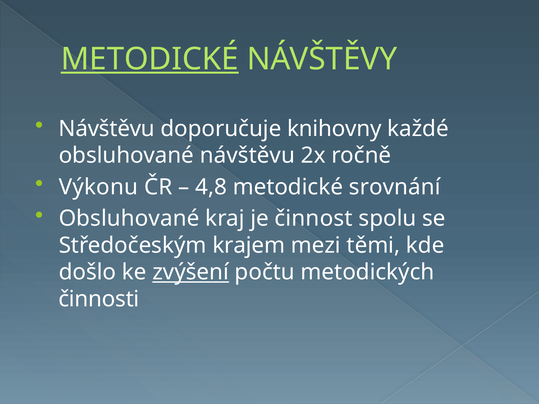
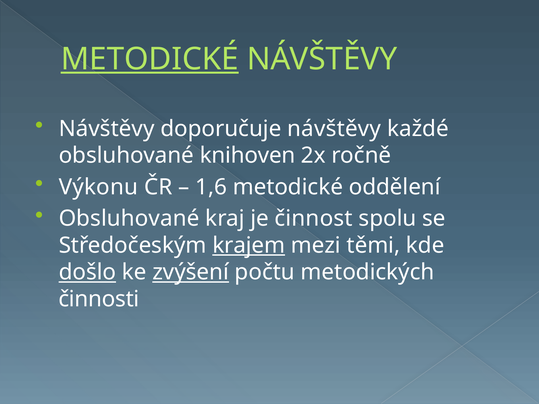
Návštěvu: Návštěvu -> Návštěvy (107, 129)
doporučuje knihovny: knihovny -> návštěvy (334, 129)
obsluhované návštěvu: návštěvu -> knihoven (248, 156)
4,8: 4,8 -> 1,6 (211, 187)
srovnání: srovnání -> oddělení (395, 187)
krajem underline: none -> present (249, 245)
došlo underline: none -> present (87, 272)
